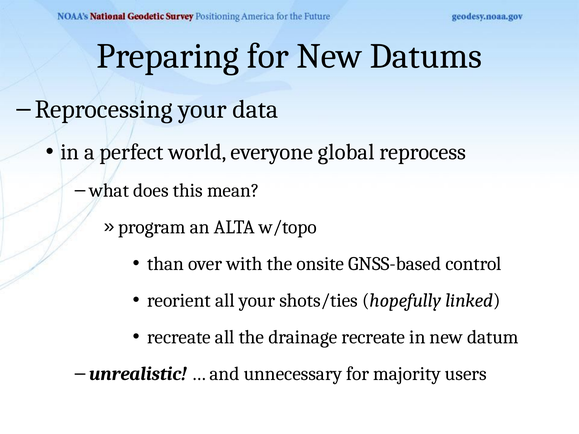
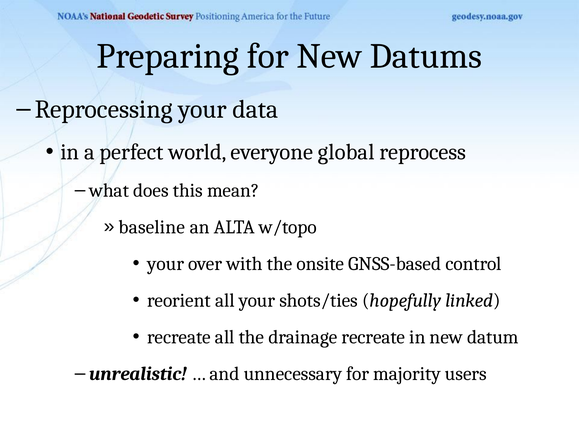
program: program -> baseline (152, 227)
than: than -> your (166, 264)
